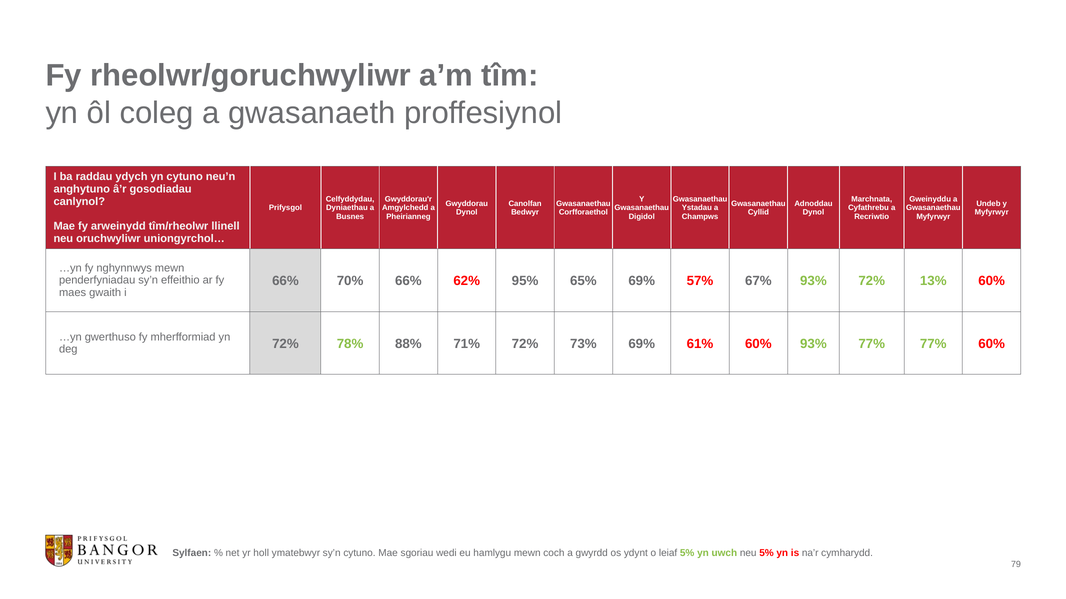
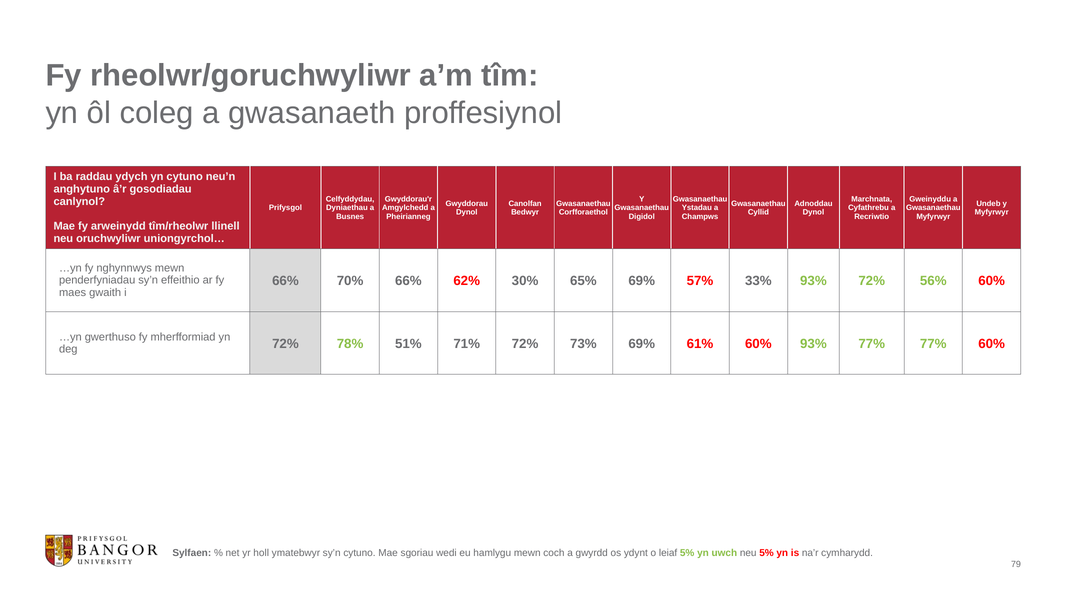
95%: 95% -> 30% (525, 281)
67%: 67% -> 33% (758, 281)
13%: 13% -> 56% (933, 281)
88%: 88% -> 51% (408, 344)
